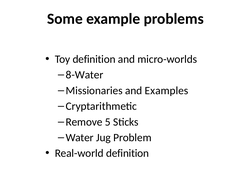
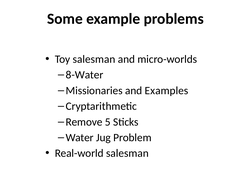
Toy definition: definition -> salesman (94, 59)
Real-world definition: definition -> salesman (127, 153)
